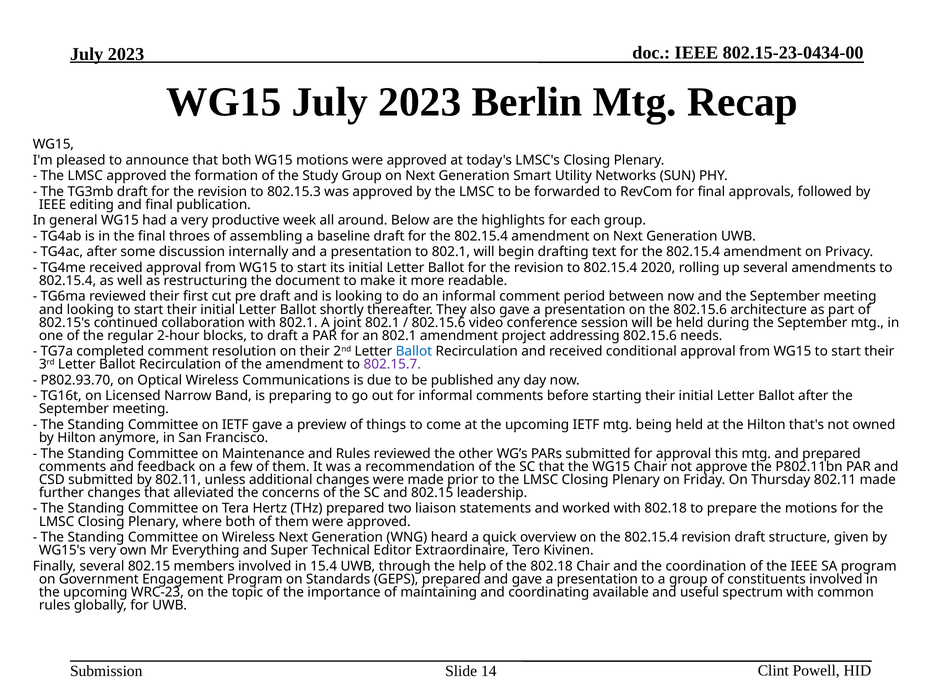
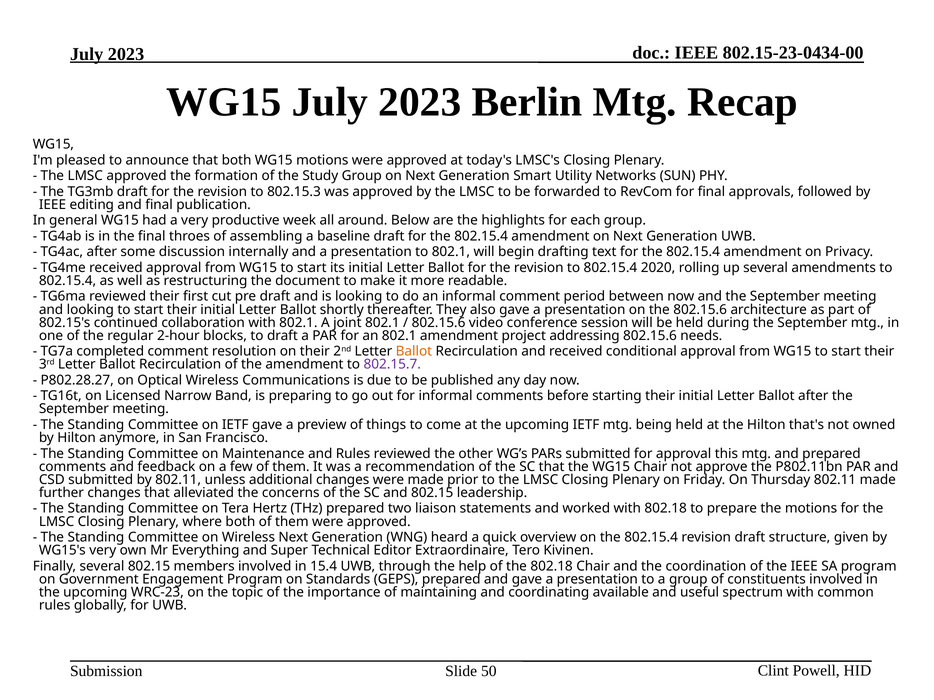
Ballot colour: blue -> orange (414, 352)
P802.93.70: P802.93.70 -> P802.28.27 (77, 380)
14: 14 -> 50 (489, 672)
